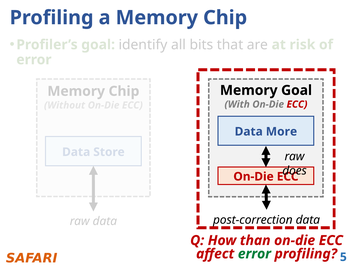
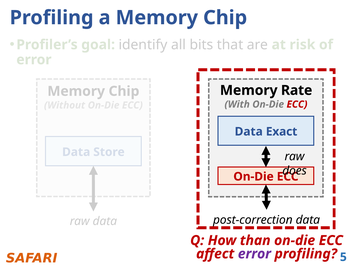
Memory Goal: Goal -> Rate (297, 90)
More: More -> Exact (282, 131)
error colour: green -> purple (254, 254)
